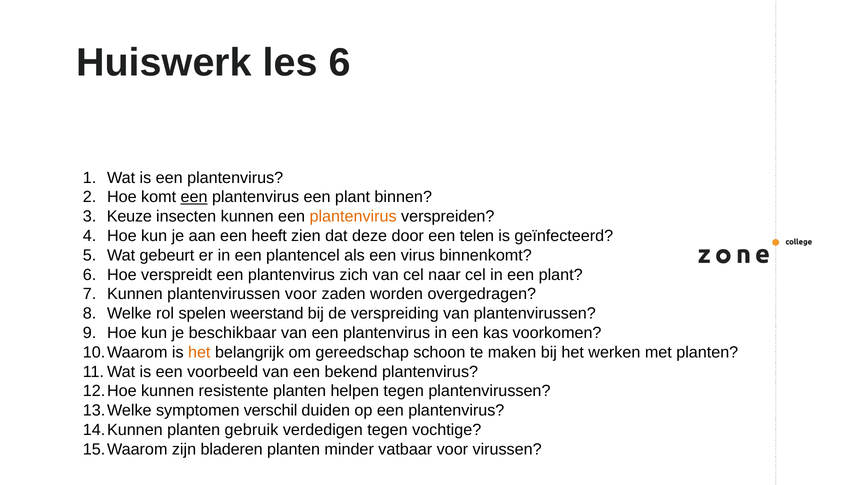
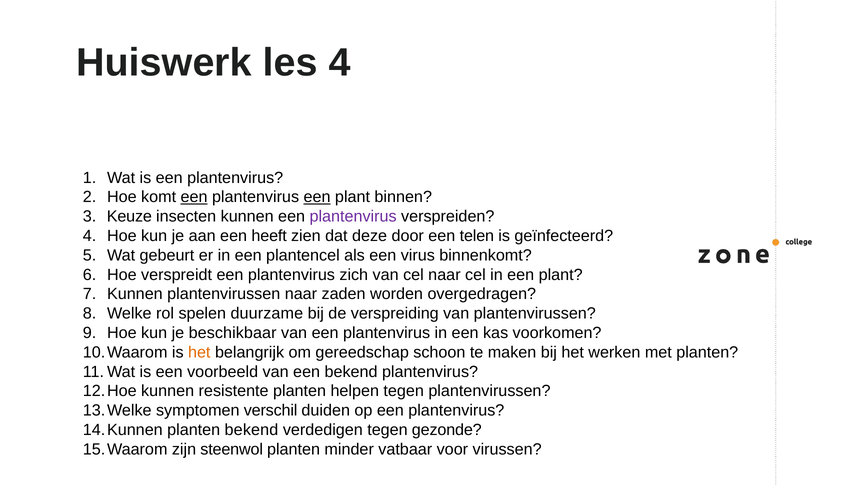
les 6: 6 -> 4 (340, 63)
een underline: none -> present (317, 197)
plantenvirus colour: orange -> purple (353, 216)
plantenvirussen voor: voor -> naar (301, 294)
weerstand: weerstand -> duurzame (267, 313)
planten gebruik: gebruik -> bekend (251, 430)
vochtige: vochtige -> gezonde (447, 430)
bladeren: bladeren -> steenwol (232, 449)
